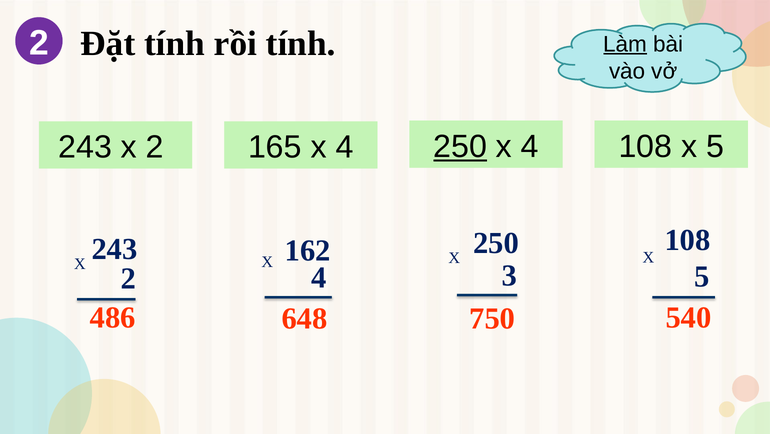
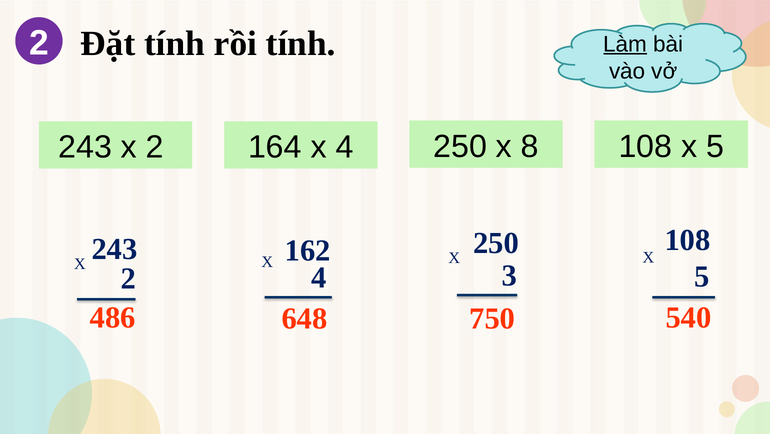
165: 165 -> 164 (275, 147)
250 underline: present -> none (460, 147)
4: 4 -> 8 (530, 147)
